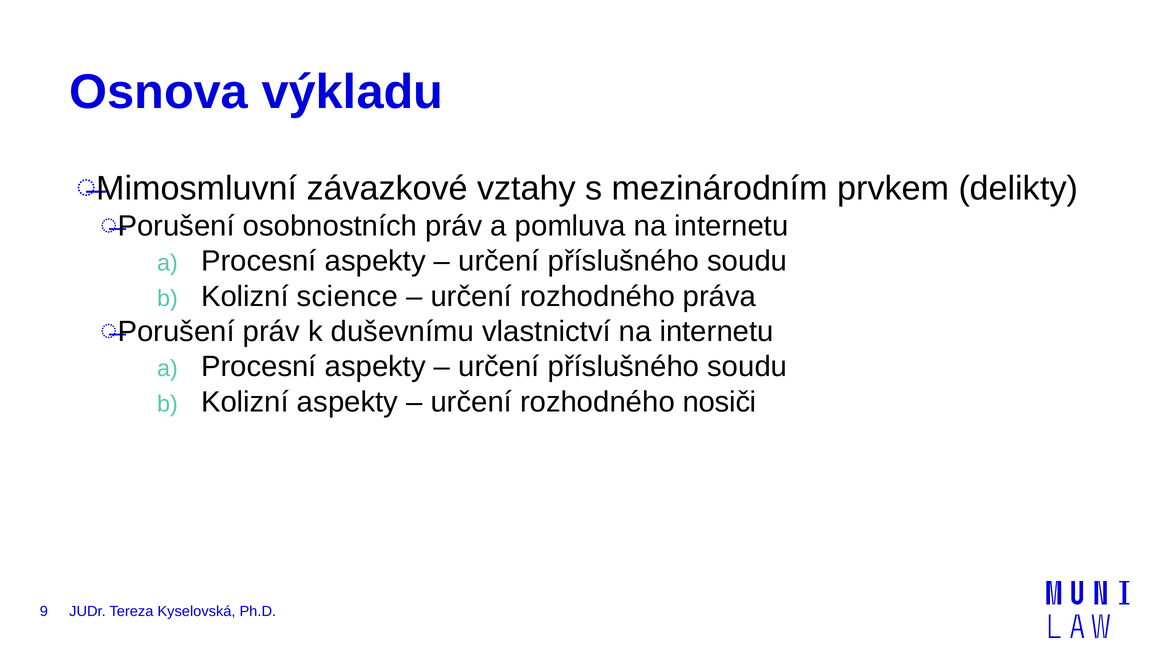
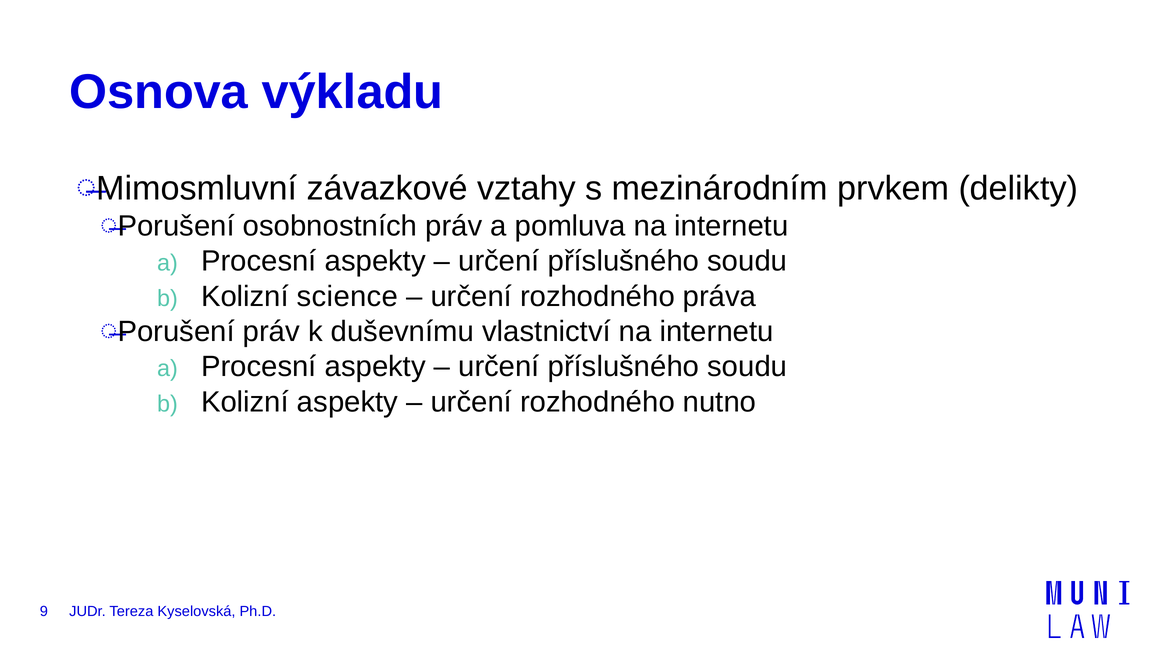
nosiči: nosiči -> nutno (720, 402)
